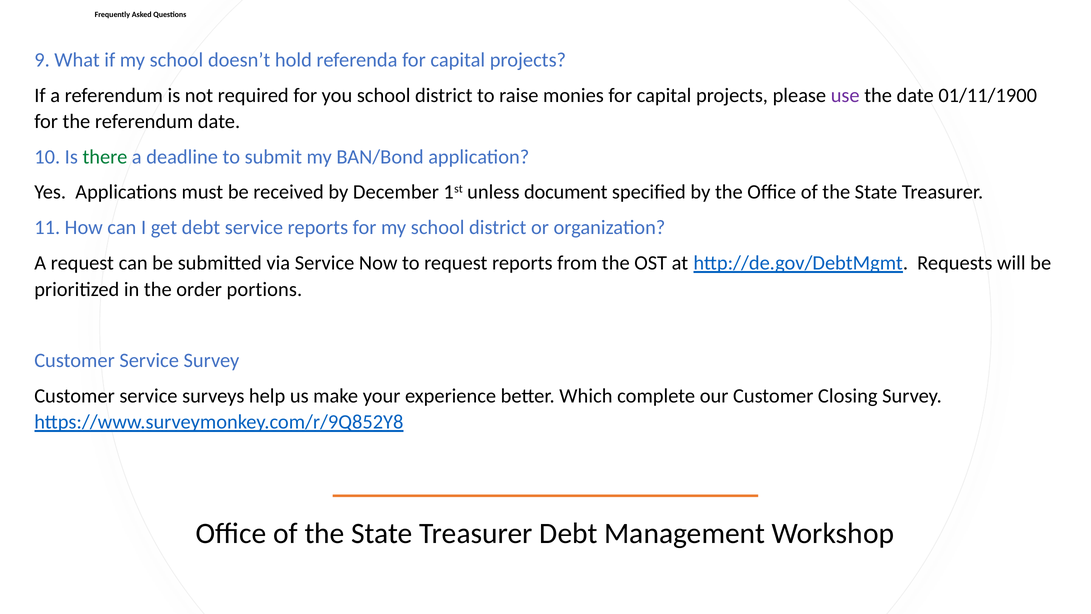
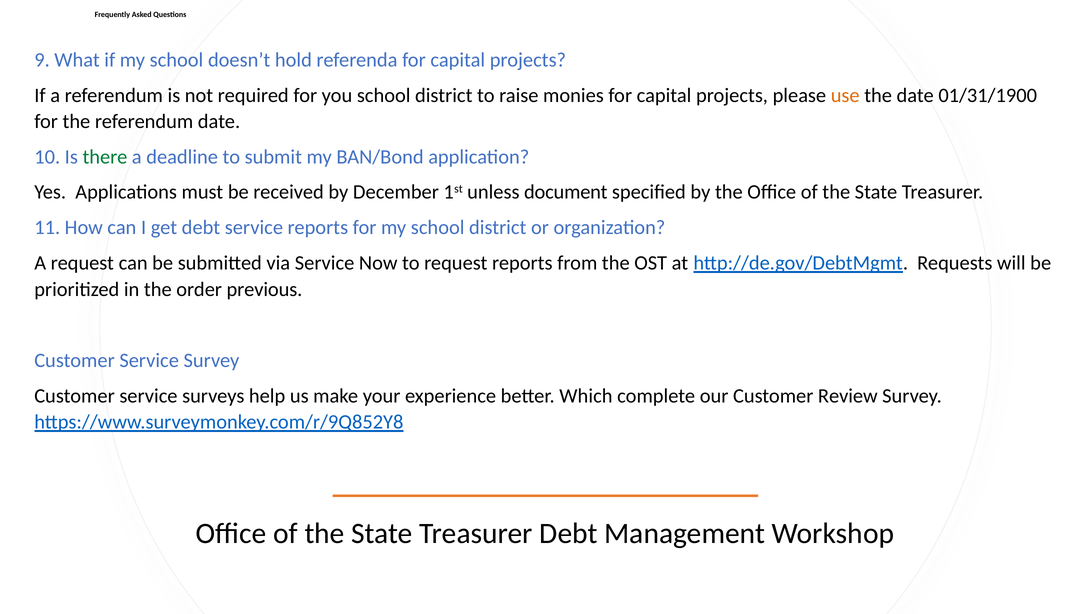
use colour: purple -> orange (845, 95)
01/11/1900: 01/11/1900 -> 01/31/1900 (988, 95)
portions: portions -> previous (264, 290)
Closing: Closing -> Review (848, 396)
